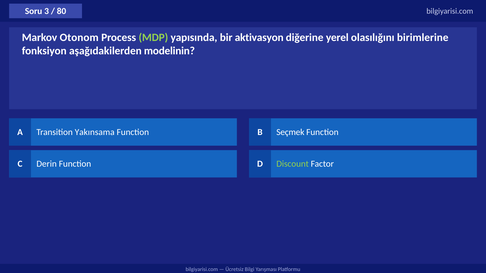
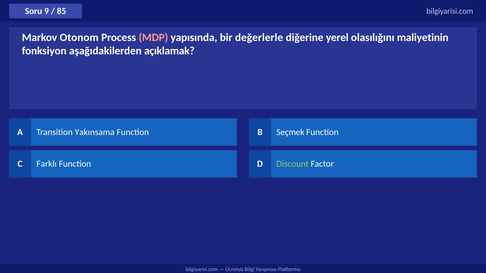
3: 3 -> 9 (47, 11)
80: 80 -> 85 (62, 11)
MDP colour: light green -> pink (153, 37)
aktivasyon: aktivasyon -> değerlerle (259, 37)
birimlerine: birimlerine -> maliyetinin (423, 37)
modelinin: modelinin -> açıklamak (169, 51)
Derin: Derin -> Farklı (47, 164)
